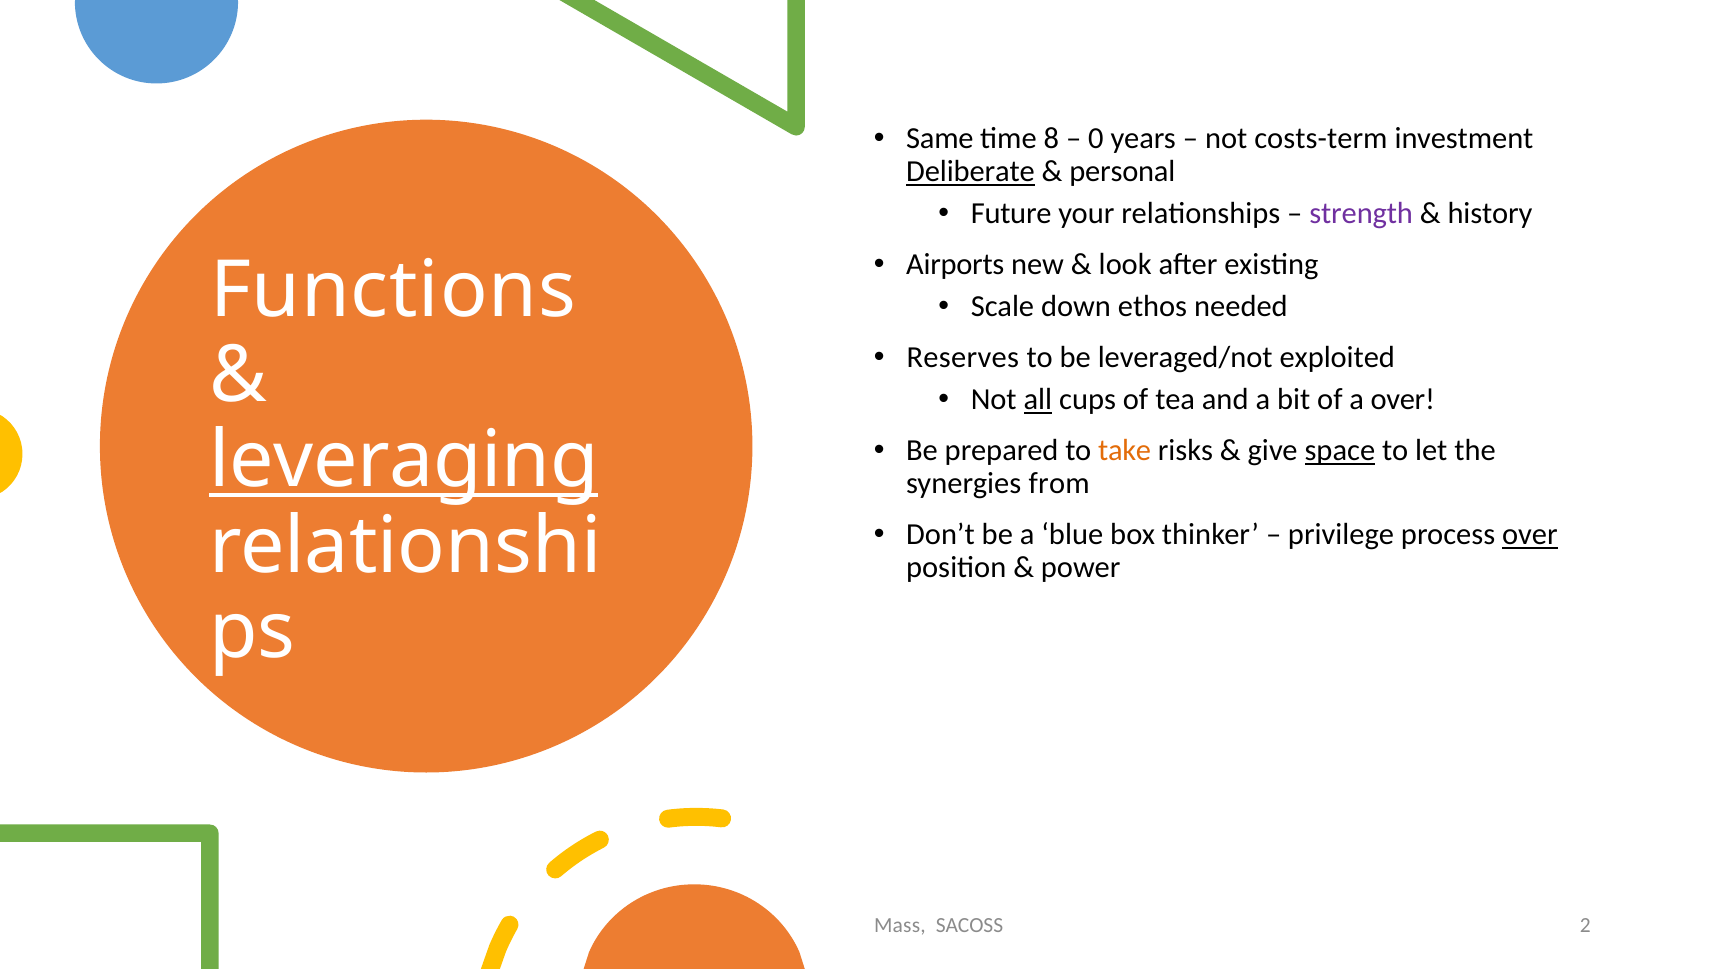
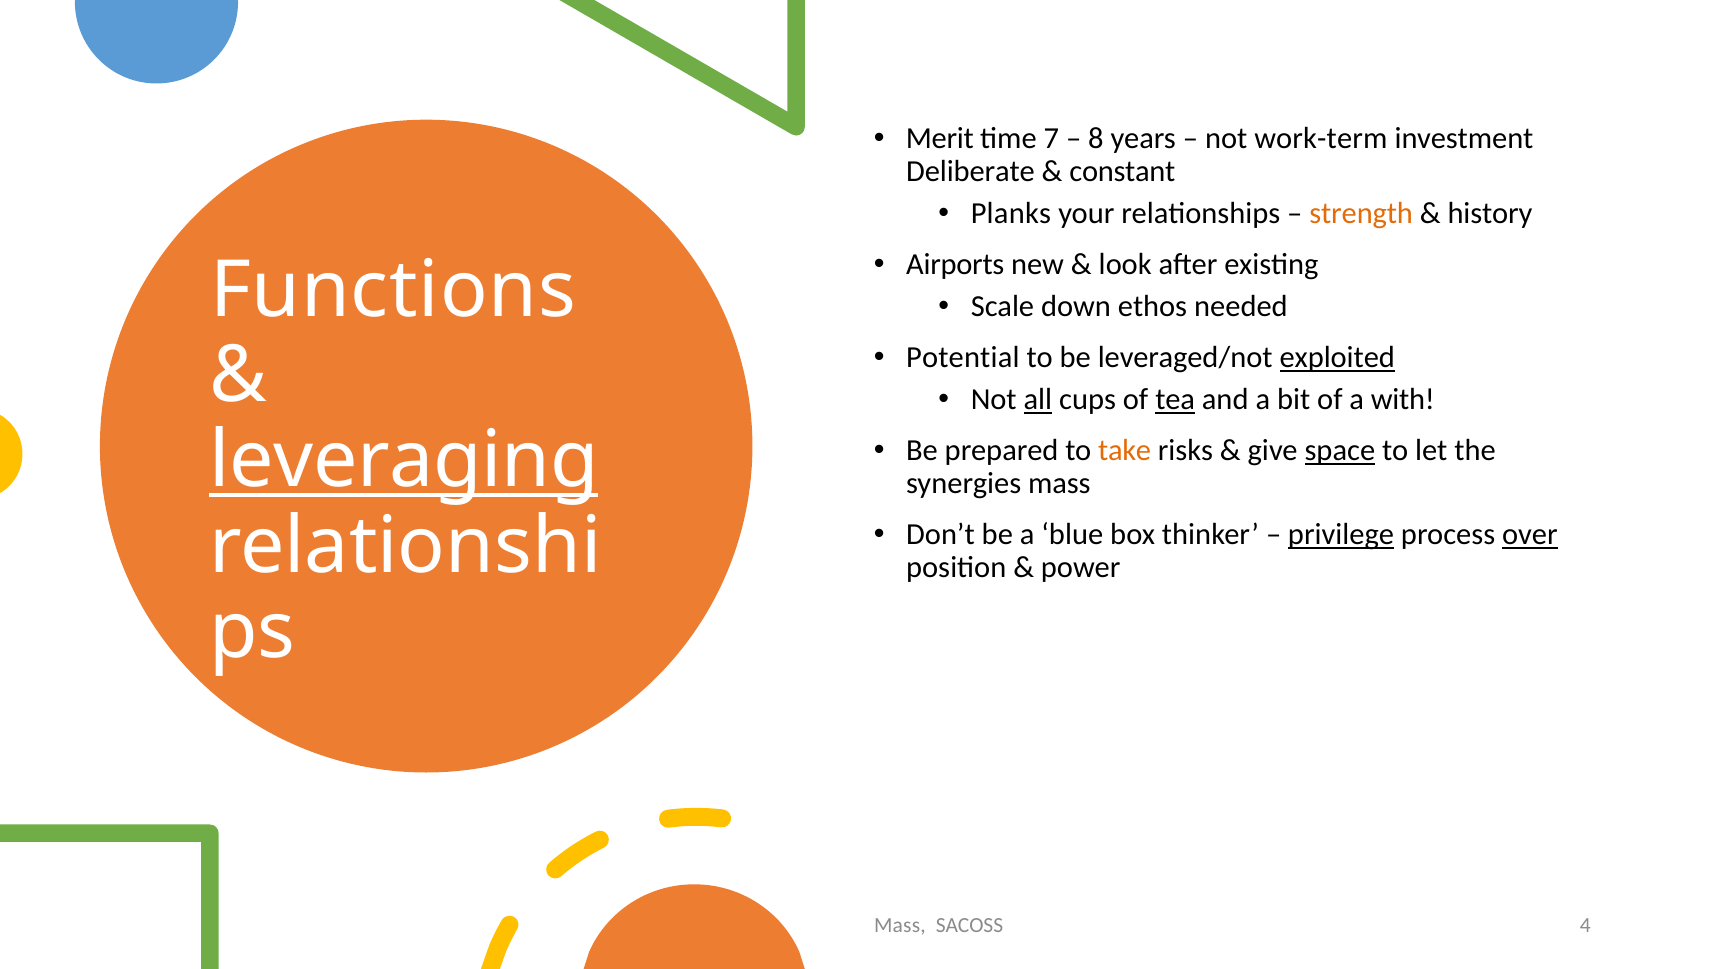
Same: Same -> Merit (940, 139)
8: 8 -> 7 (1051, 139)
0: 0 -> 8 (1096, 139)
costs-term: costs-term -> work-term (1321, 139)
Deliberate underline: present -> none (971, 172)
personal: personal -> constant (1122, 172)
Future: Future -> Planks (1011, 214)
strength colour: purple -> orange (1361, 214)
Reserves: Reserves -> Potential (963, 357)
exploited underline: none -> present (1337, 357)
tea underline: none -> present (1175, 399)
a over: over -> with (1403, 399)
synergies from: from -> mass (1059, 483)
privilege underline: none -> present (1341, 534)
2: 2 -> 4 (1585, 925)
